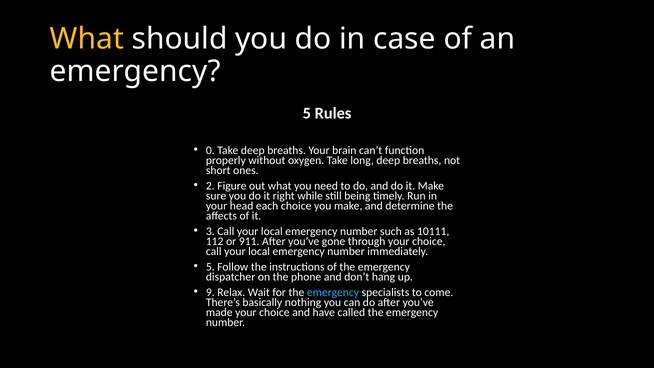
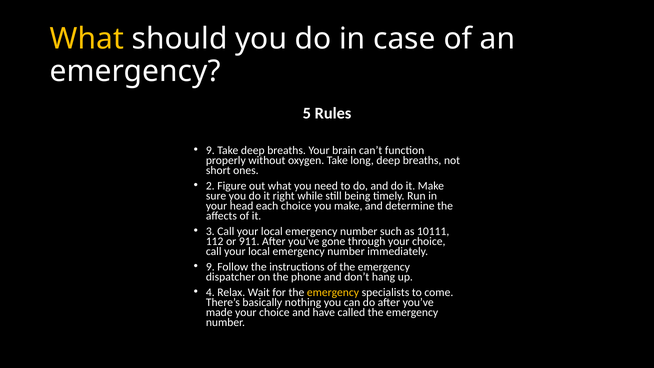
0: 0 -> 9 (210, 150)
5: 5 -> 9 (210, 267)
9: 9 -> 4 (210, 292)
emergency colour: light blue -> yellow (333, 292)
